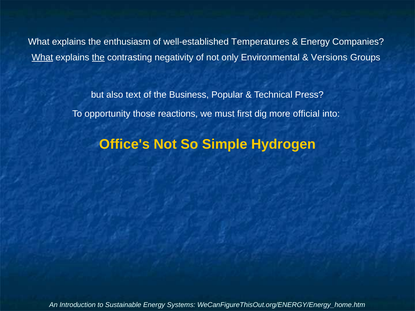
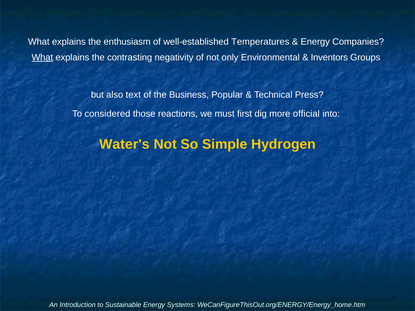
the underline: present -> none (98, 57)
Versions: Versions -> Inventors (329, 57)
opportunity: opportunity -> considered (107, 114)
Office's: Office's -> Water's (124, 145)
